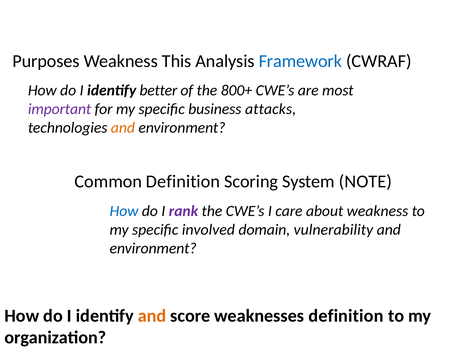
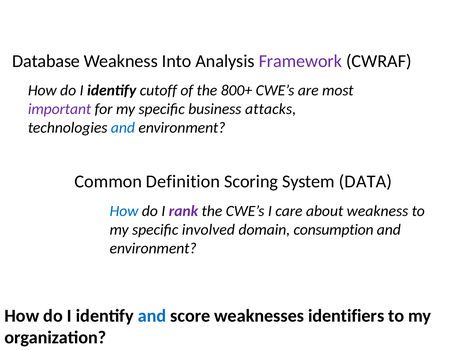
Purposes: Purposes -> Database (46, 61)
This: This -> Into (177, 61)
Framework colour: blue -> purple (300, 61)
better: better -> cutoff (158, 91)
and colour: orange -> blue (123, 128)
NOTE: NOTE -> DATA (365, 182)
vulnerability: vulnerability -> consumption (334, 230)
and colour: orange -> blue (152, 316)
weaknesses definition: definition -> identifiers (346, 316)
